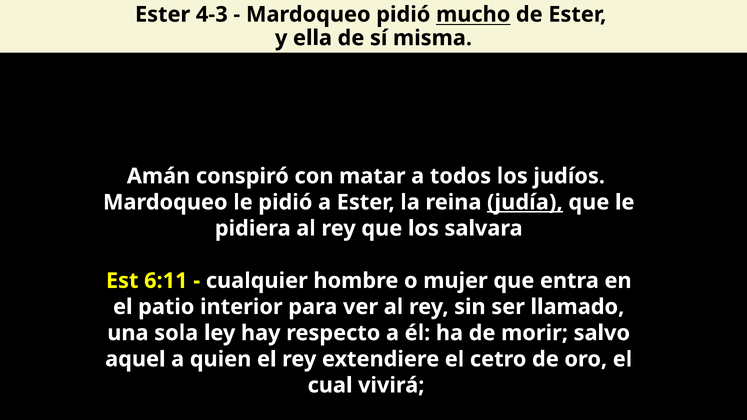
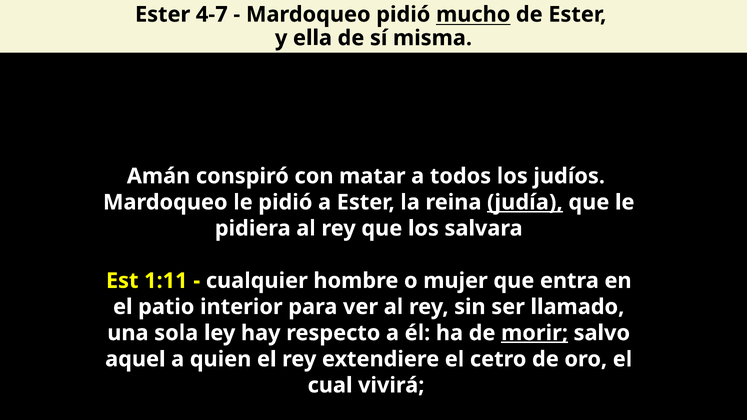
4-3: 4-3 -> 4-7 (212, 14)
6:11: 6:11 -> 1:11 (166, 281)
morir underline: none -> present (535, 333)
